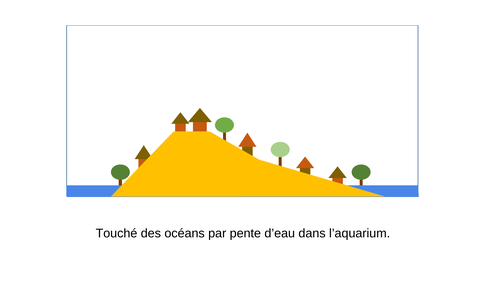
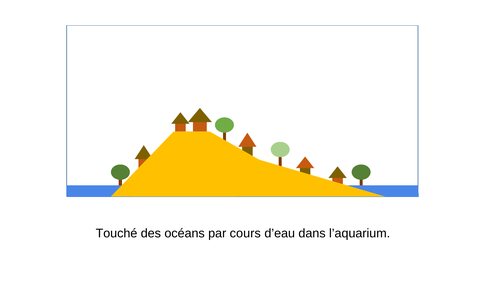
pente: pente -> cours (245, 234)
